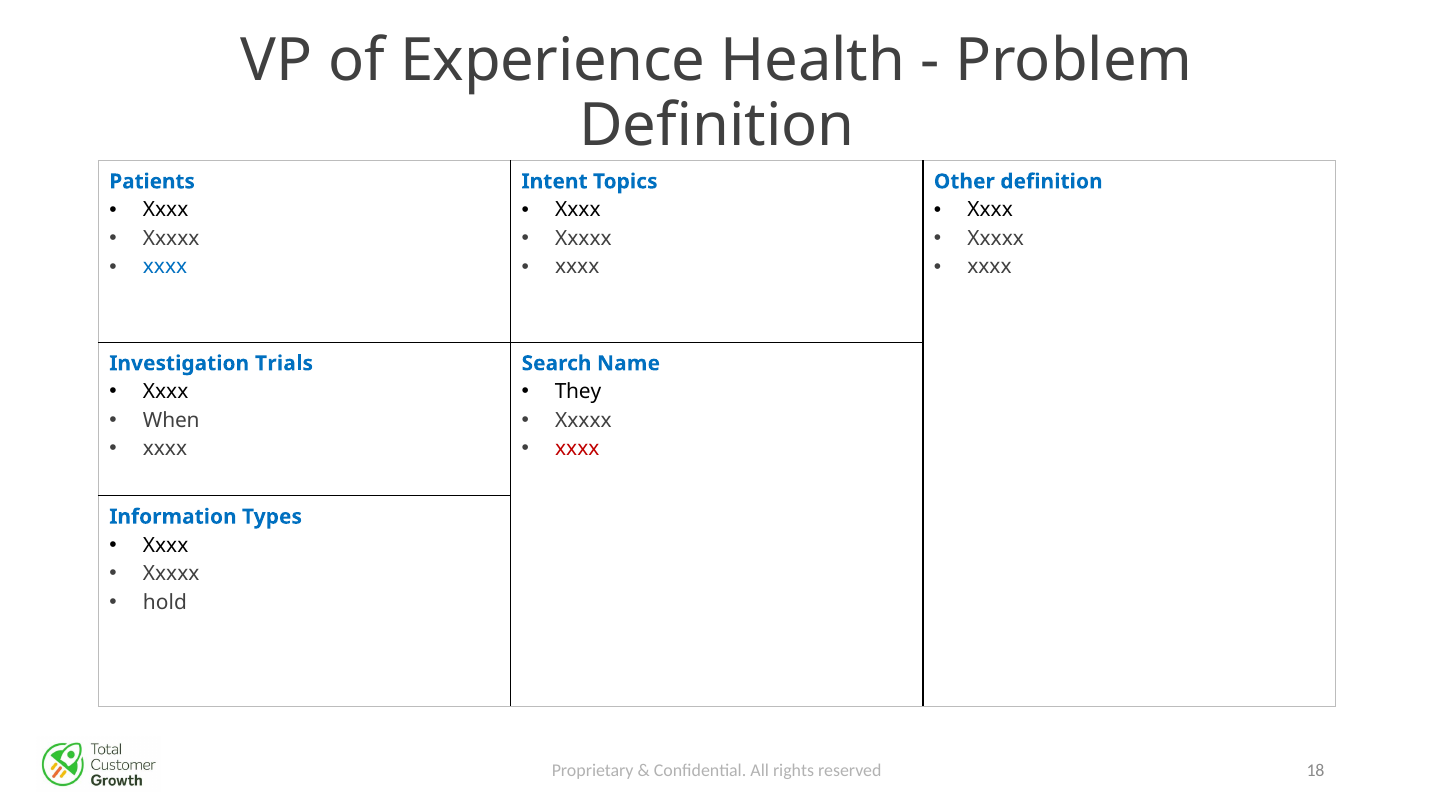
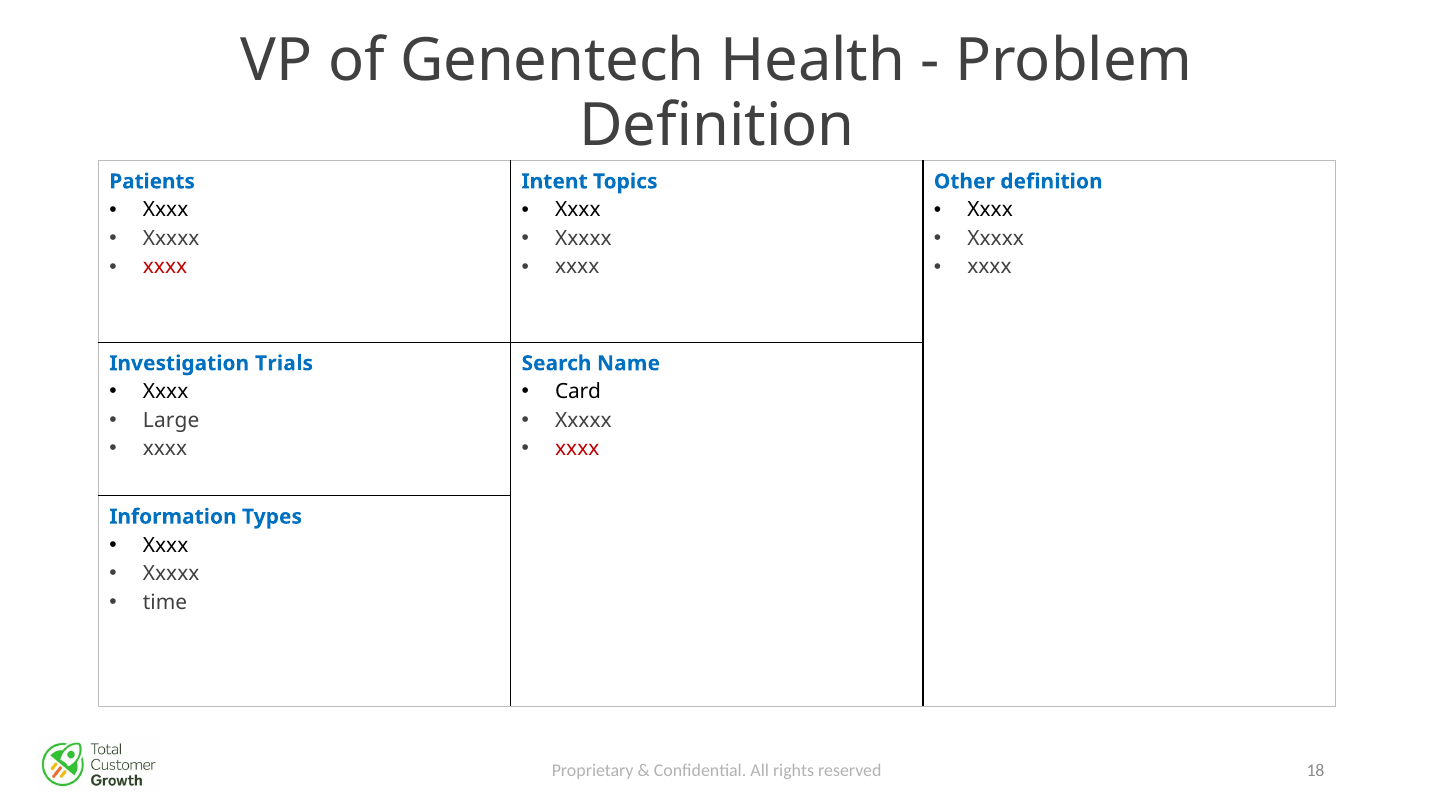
Experience: Experience -> Genentech (552, 61)
xxxx colour: blue -> red (165, 267)
They: They -> Card (578, 392)
When: When -> Large (171, 420)
hold: hold -> time (165, 602)
